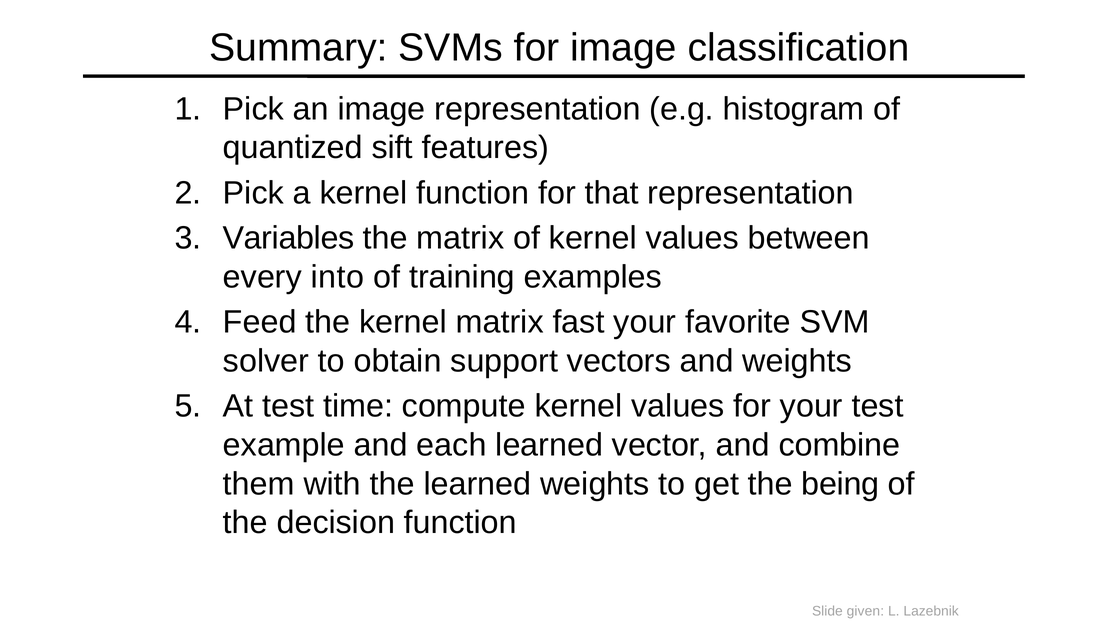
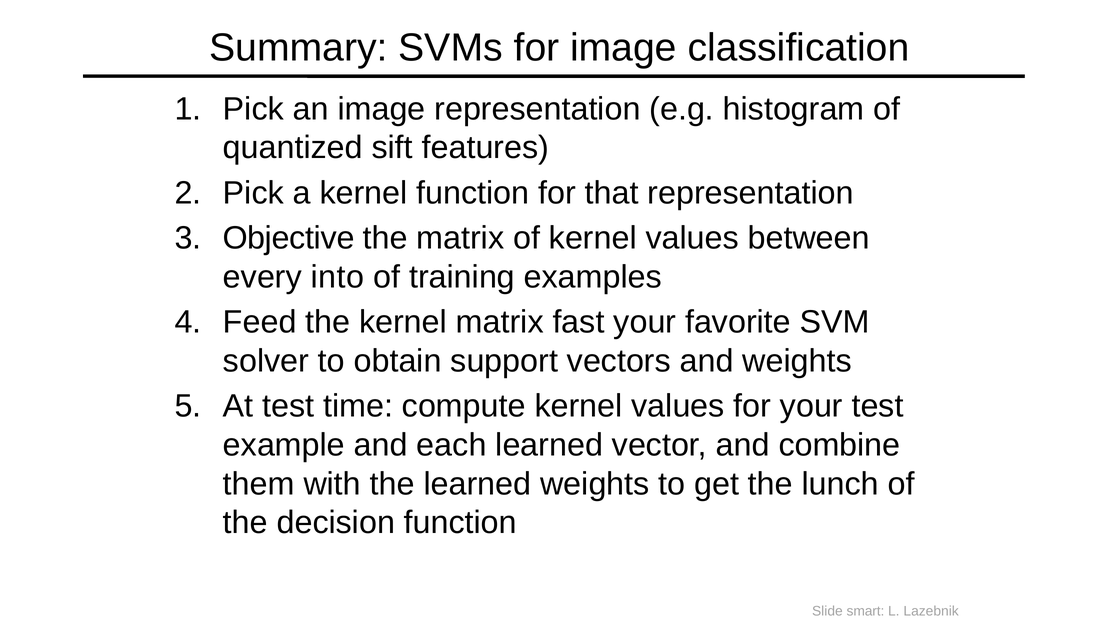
Variables: Variables -> Objective (289, 238)
being: being -> lunch (840, 484)
given: given -> smart (865, 611)
